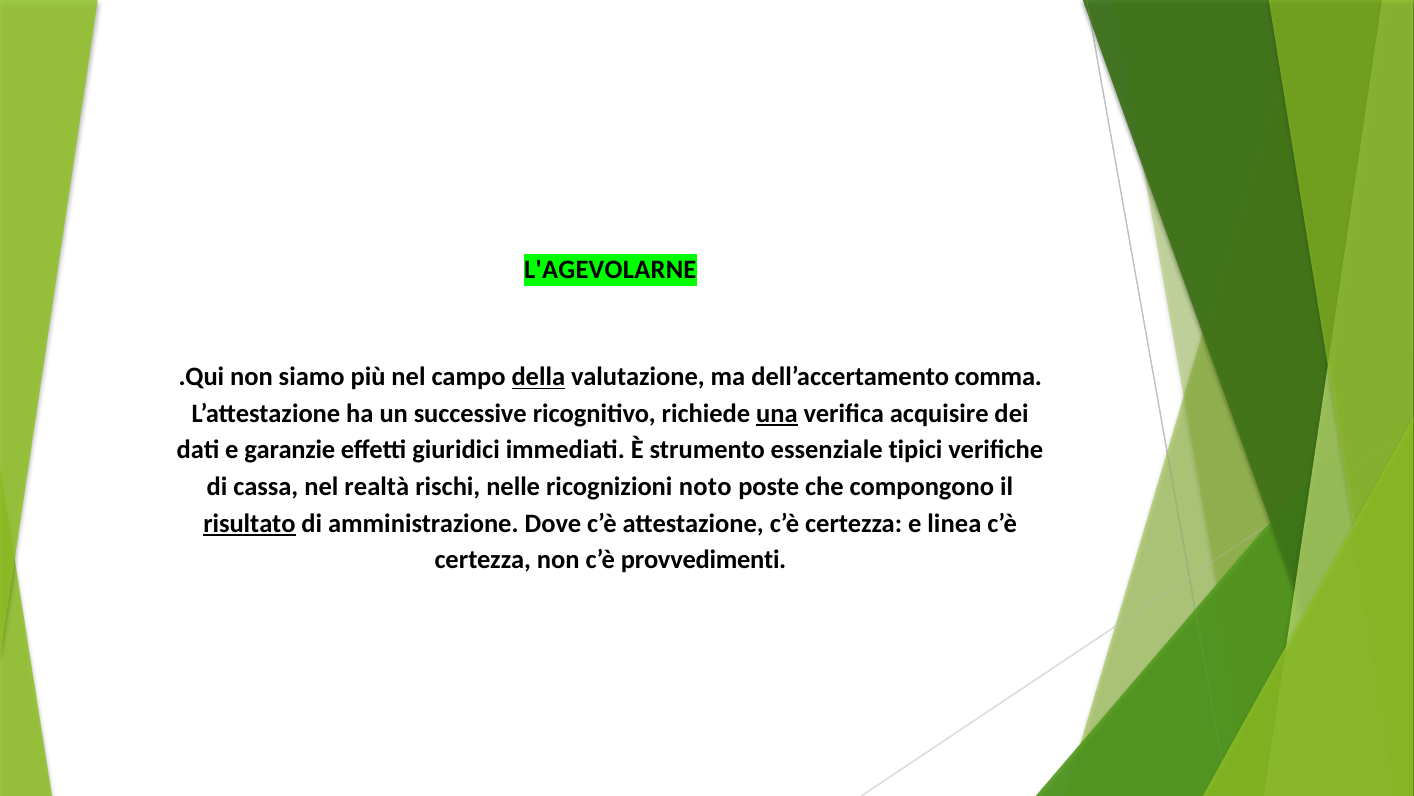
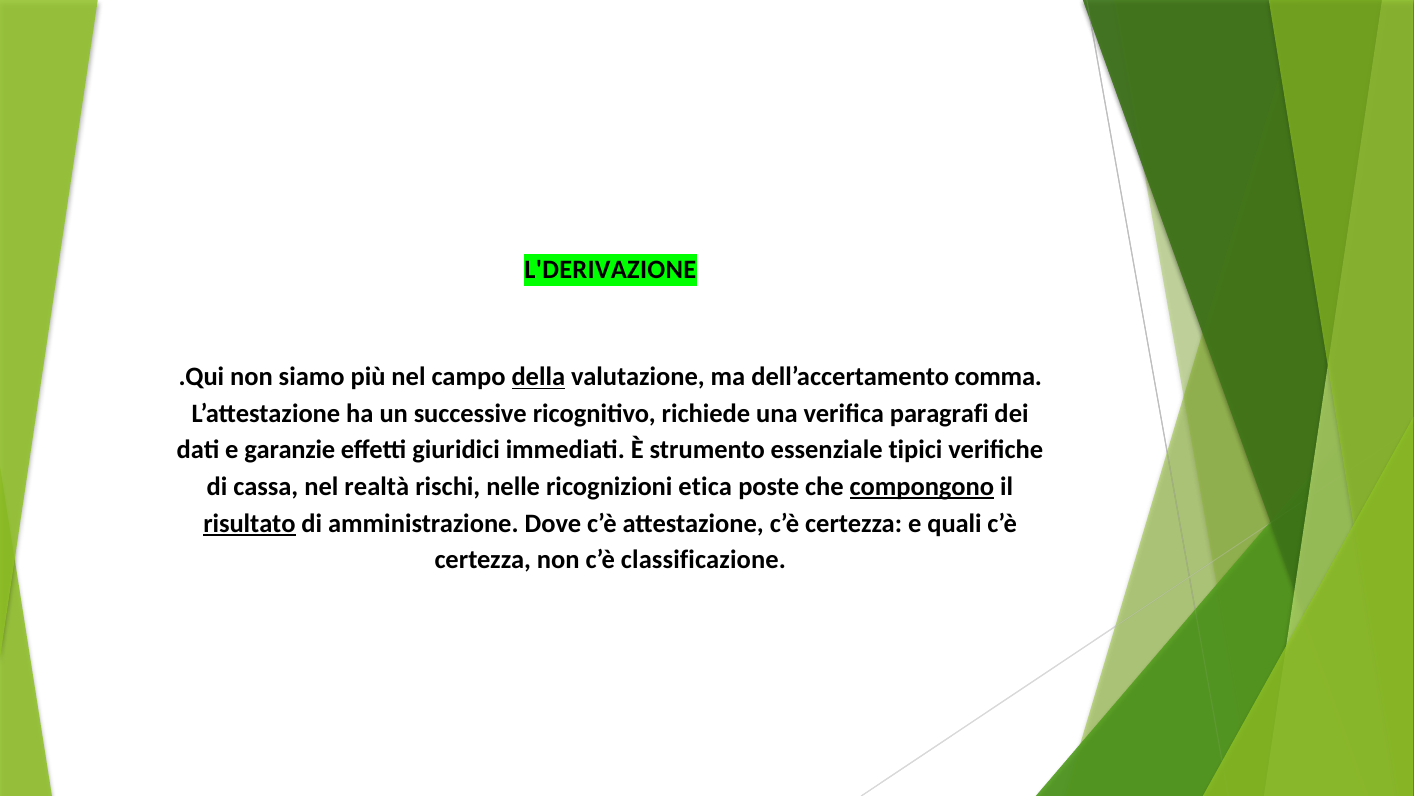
L'AGEVOLARNE: L'AGEVOLARNE -> L'DERIVAZIONE (610, 270)
una underline: present -> none (777, 413)
acquisire: acquisire -> paragrafi (939, 413)
noto: noto -> etica (705, 486)
compongono underline: none -> present (922, 486)
linea: linea -> quali (954, 523)
provvedimenti: provvedimenti -> classificazione (703, 560)
